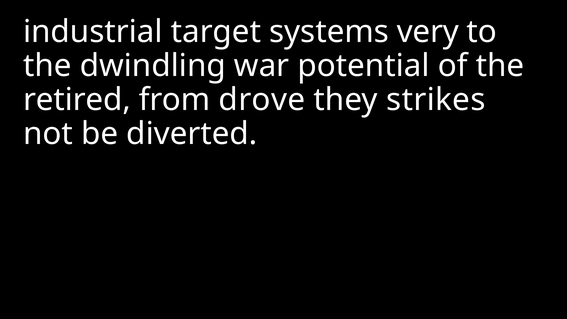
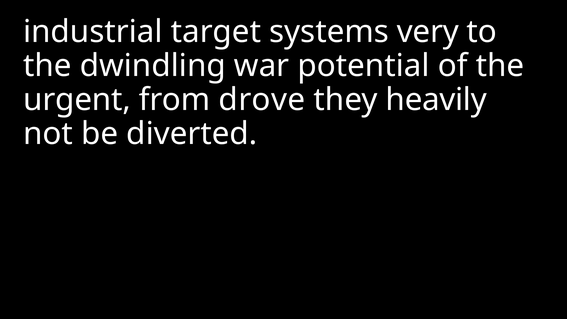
retired: retired -> urgent (77, 100)
strikes: strikes -> heavily (436, 100)
